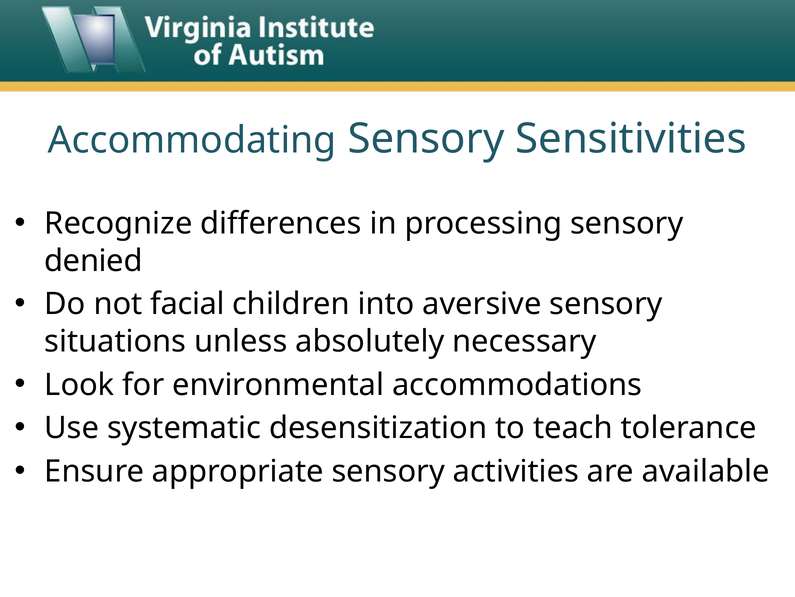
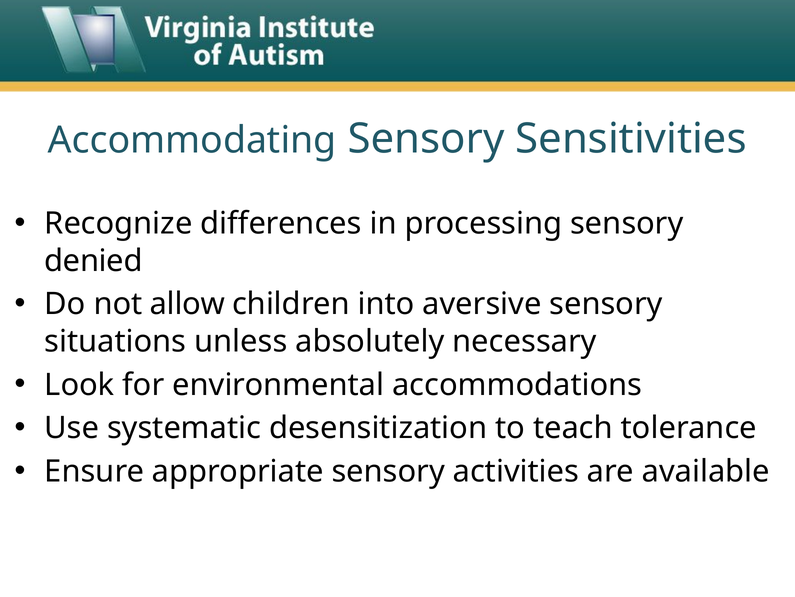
facial: facial -> allow (187, 304)
